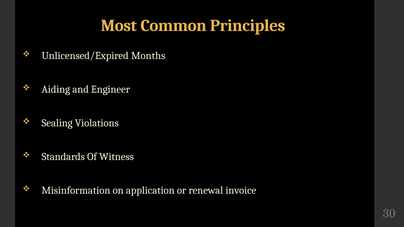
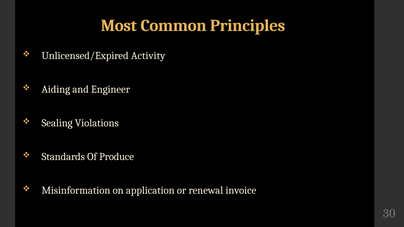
Months: Months -> Activity (148, 56)
Witness: Witness -> Produce (117, 157)
